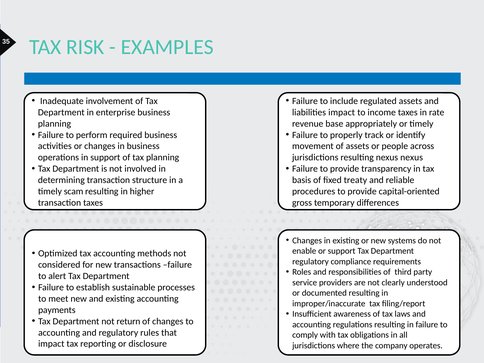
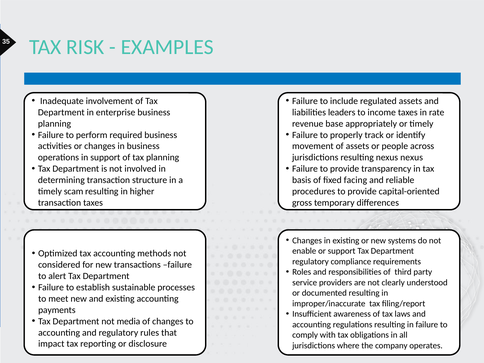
liabilities impact: impact -> leaders (342, 112)
treaty: treaty -> facing (355, 180)
return: return -> media (128, 321)
